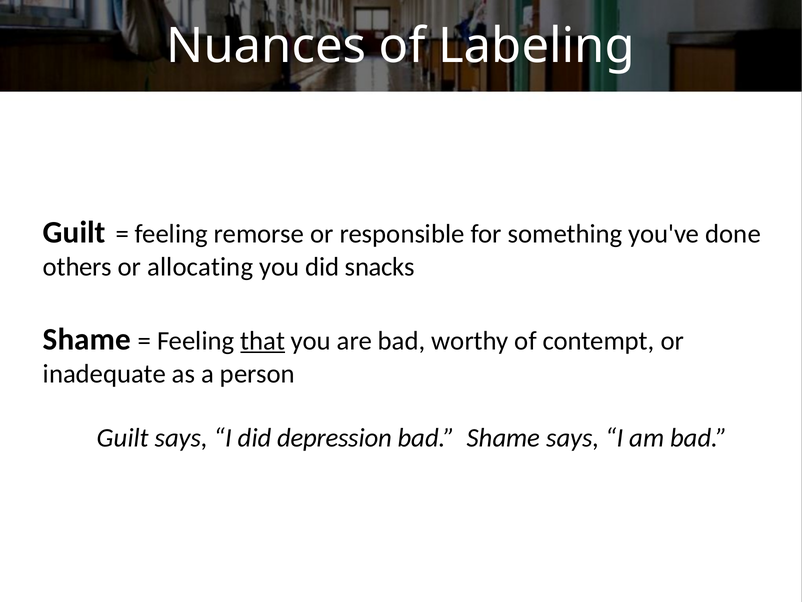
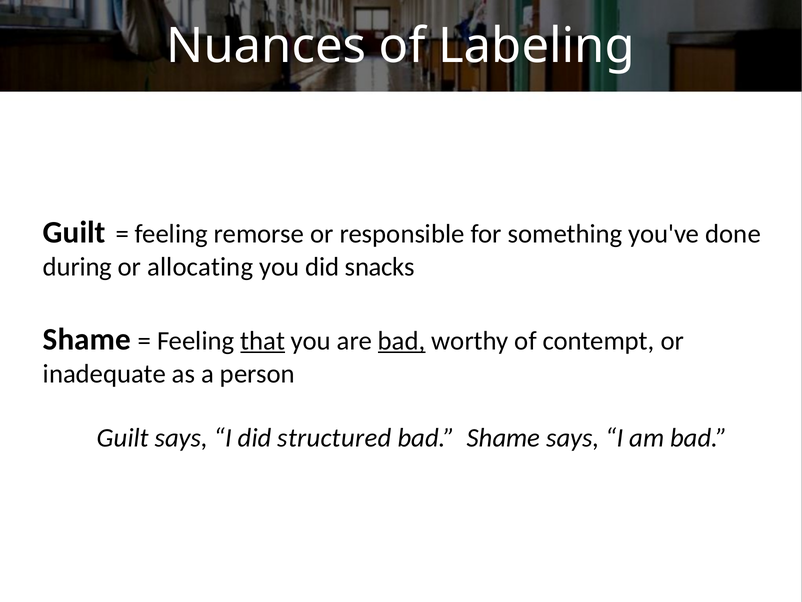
others: others -> during (77, 267)
bad underline: none -> present (402, 341)
depression: depression -> structured (334, 438)
